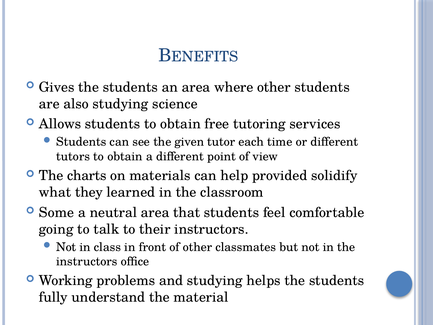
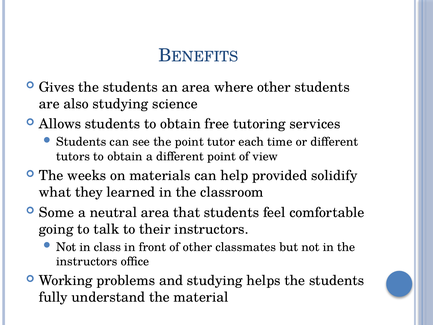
the given: given -> point (189, 142)
charts: charts -> weeks (87, 176)
